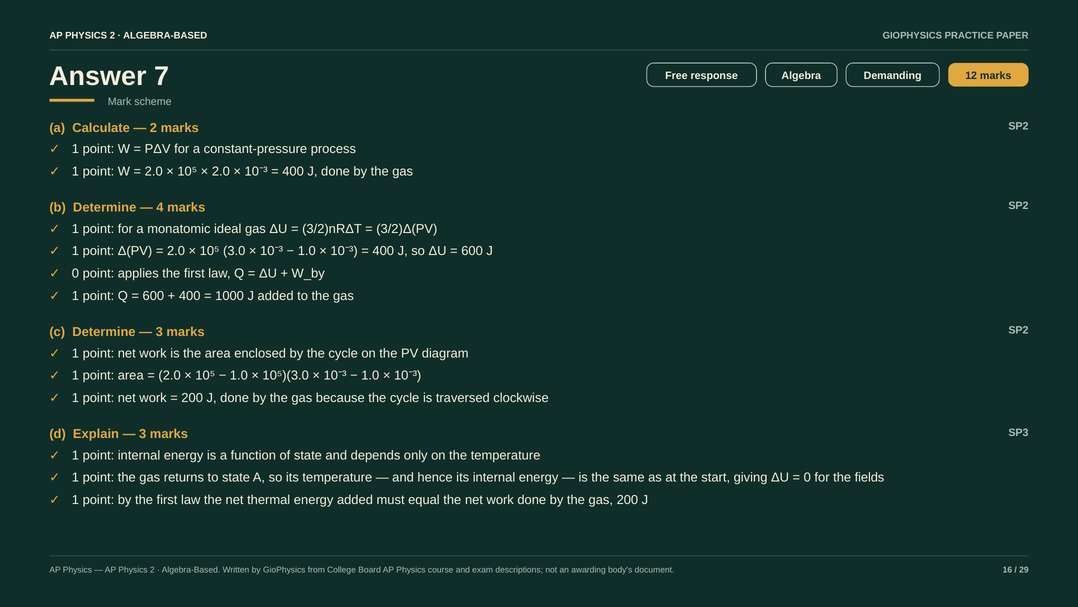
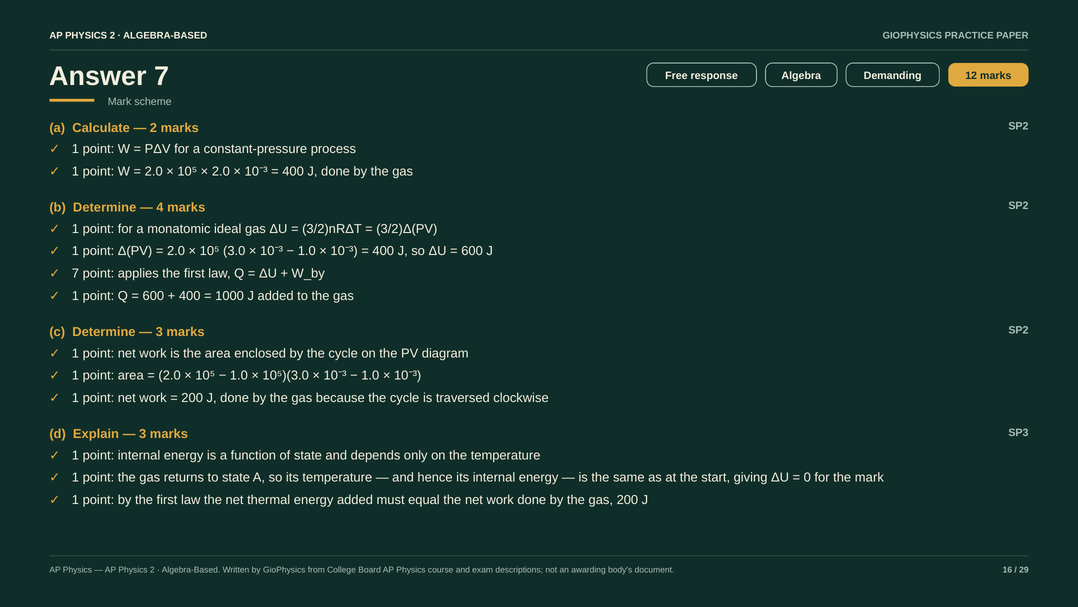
0: 0 -> 7 (75, 273)
the fields: fields -> mark (869, 477)
